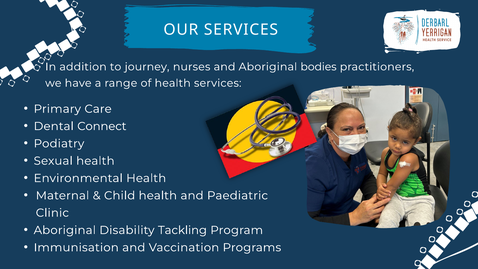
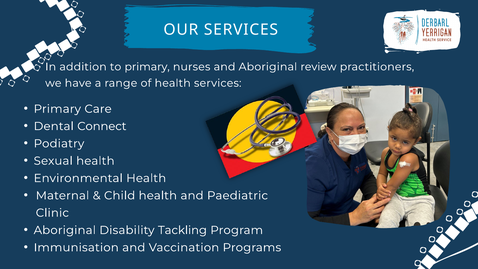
to journey: journey -> primary (147, 67)
bodies: bodies -> review (318, 67)
